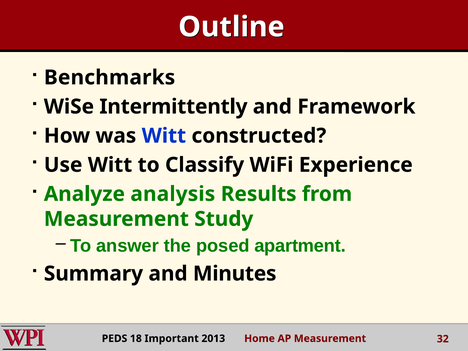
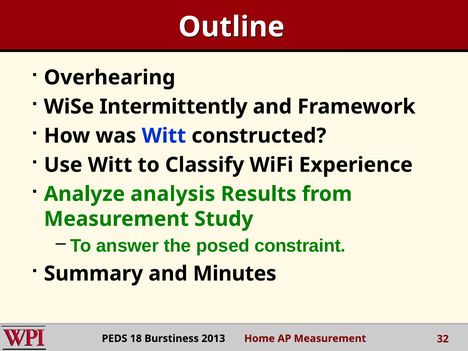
Benchmarks: Benchmarks -> Overhearing (110, 78)
apartment: apartment -> constraint (300, 246)
Important: Important -> Burstiness (172, 339)
